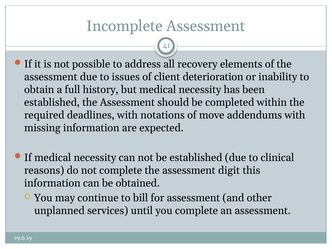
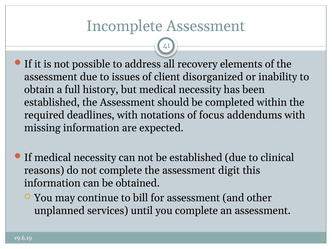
deterioration: deterioration -> disorganized (213, 77)
move: move -> focus (212, 115)
